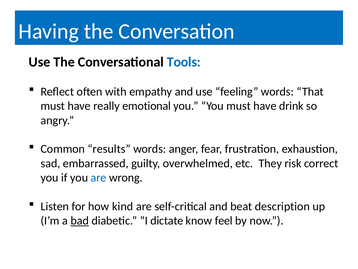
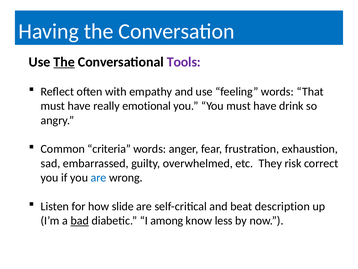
The underline: none -> present (64, 62)
Tools colour: blue -> purple (184, 62)
results: results -> criteria (109, 149)
kind: kind -> slide (123, 206)
dictate: dictate -> among (167, 220)
feel: feel -> less (224, 220)
